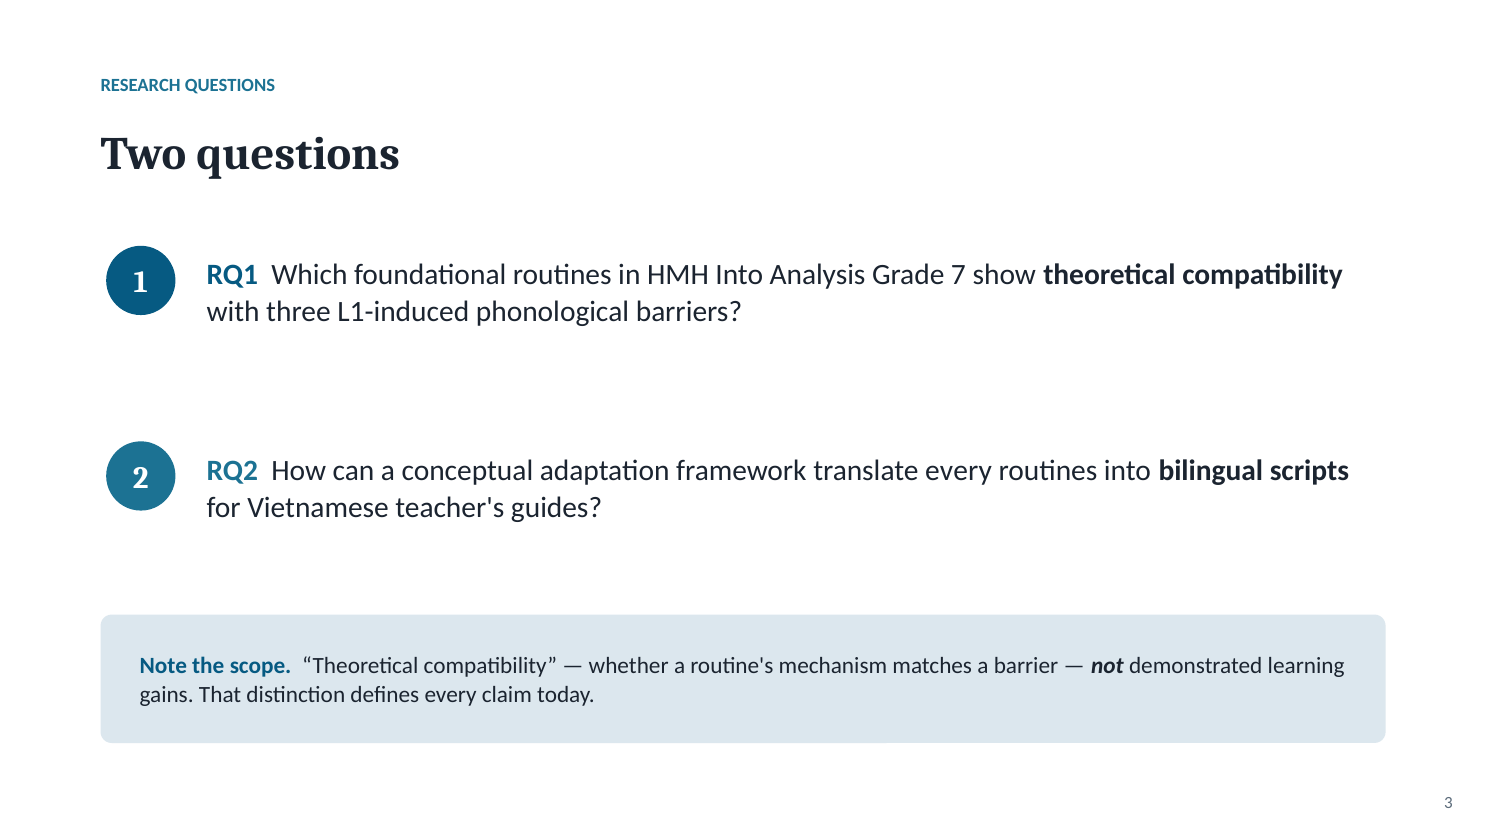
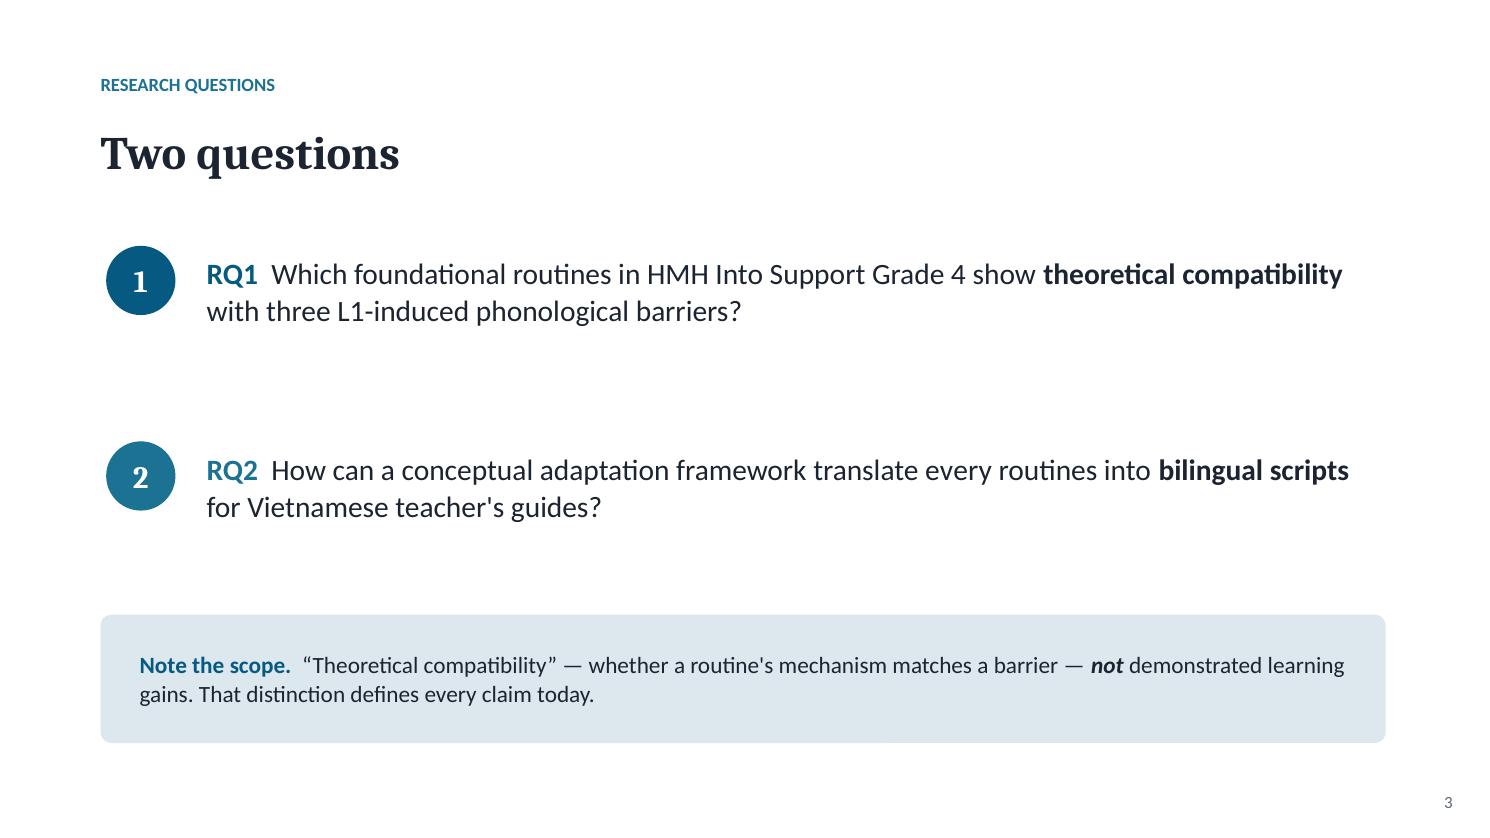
Analysis: Analysis -> Support (818, 275)
7: 7 -> 4 (958, 275)
